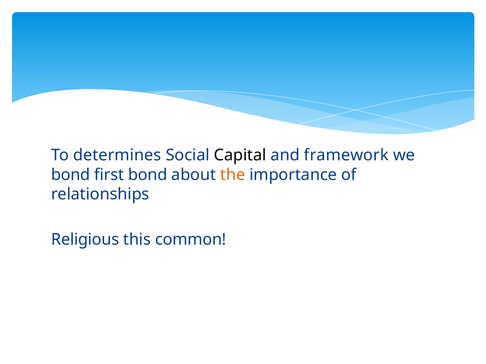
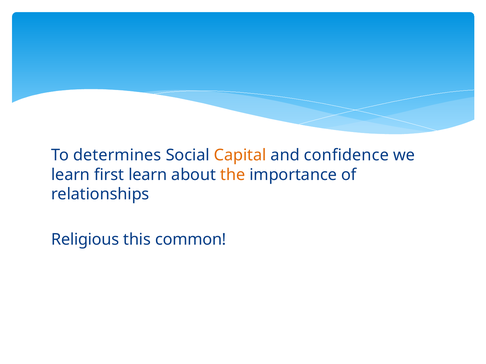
Capital colour: black -> orange (240, 155)
framework: framework -> confidence (346, 155)
bond: bond -> learn (71, 175)
first bond: bond -> learn (148, 175)
